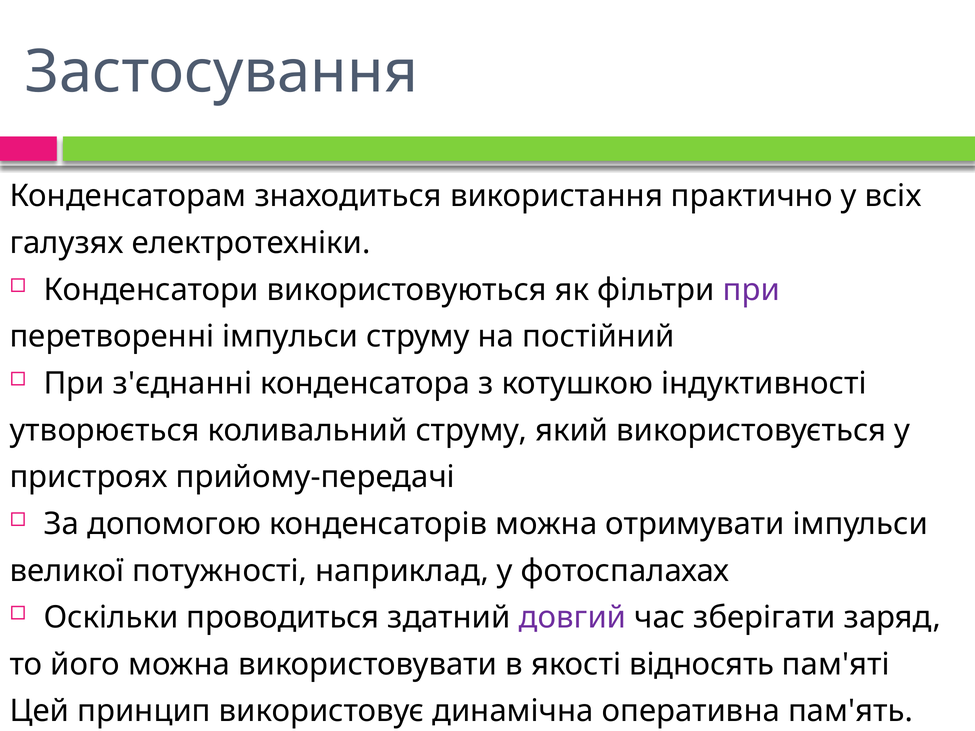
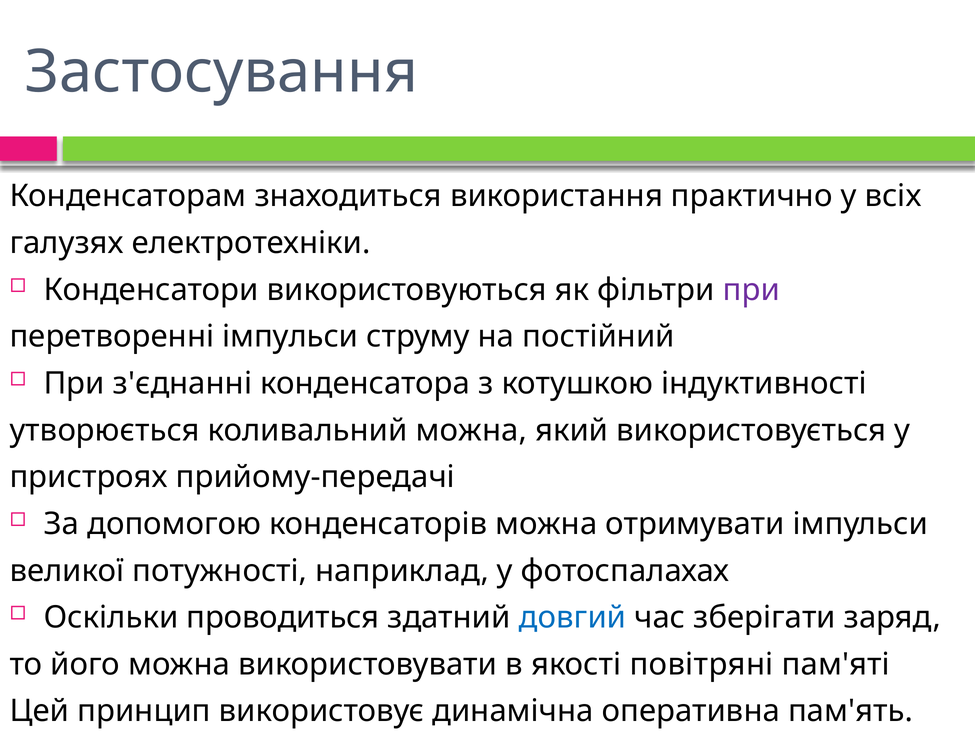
коливальний струму: струму -> можна (471, 430)
довгий colour: purple -> blue (573, 618)
відносять: відносять -> повітряні (702, 665)
